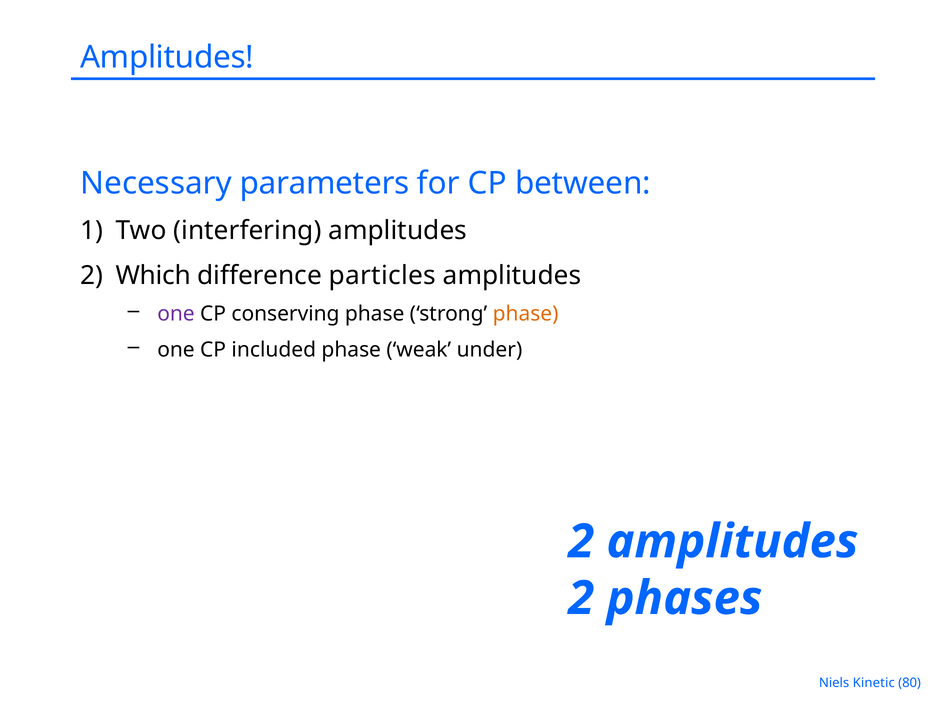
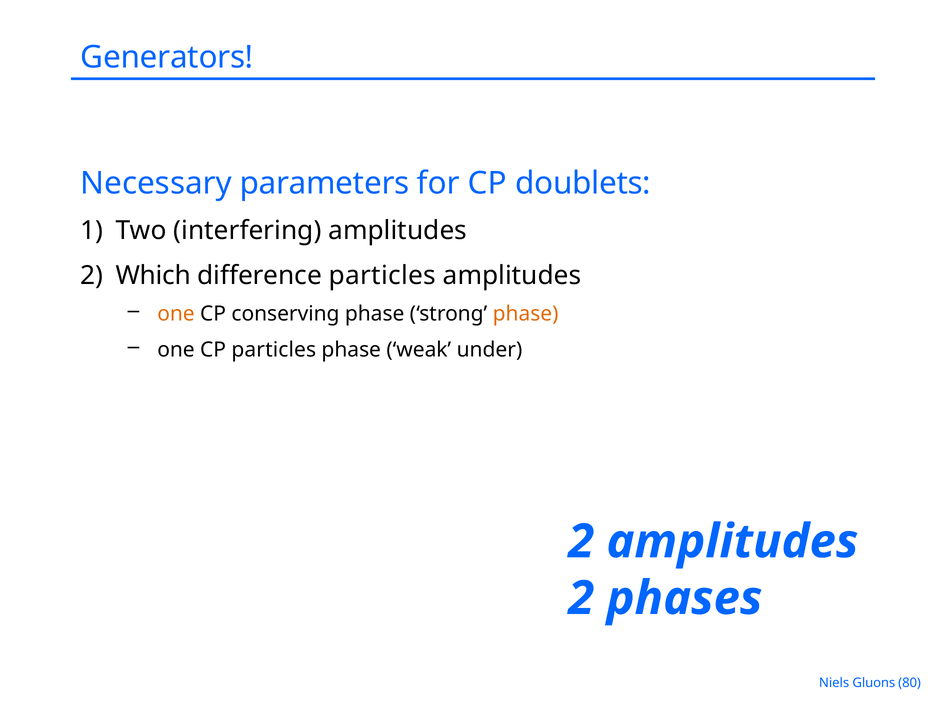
Amplitudes: Amplitudes -> Generators (167, 57)
between: between -> doublets (583, 184)
one colour: purple -> orange (176, 314)
CP included: included -> particles (274, 350)
Kinetic: Kinetic -> Gluons (874, 684)
